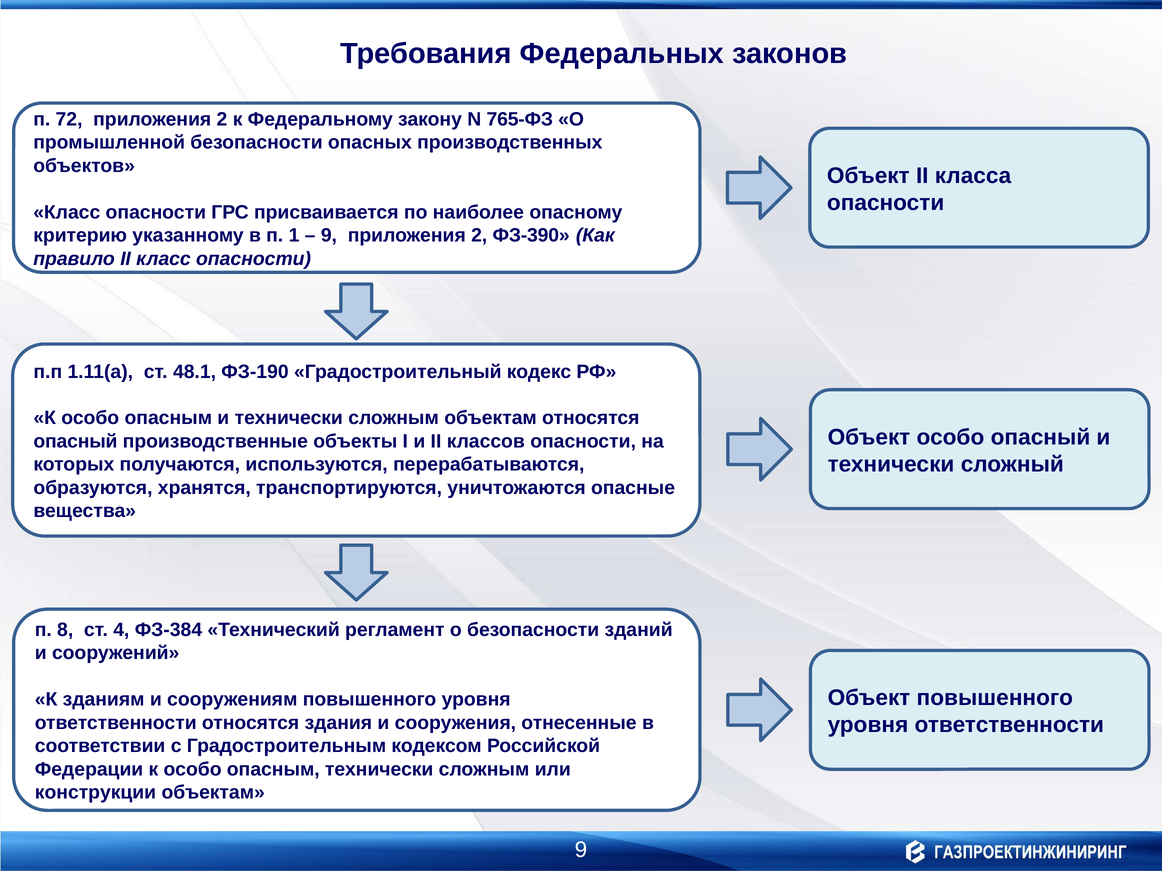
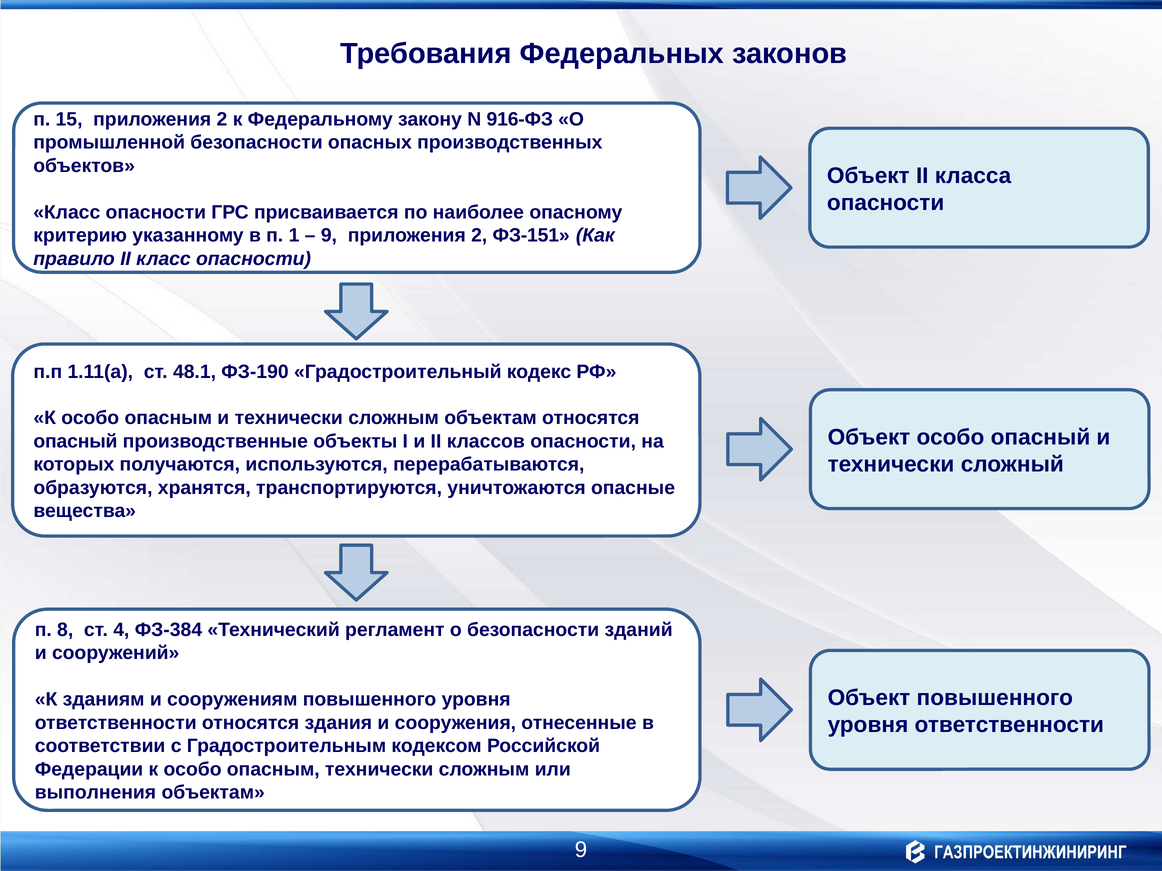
72: 72 -> 15 (69, 119)
765-ФЗ: 765-ФЗ -> 916-ФЗ (520, 119)
ФЗ-390: ФЗ-390 -> ФЗ-151 (531, 236)
конструкции: конструкции -> выполнения (95, 793)
